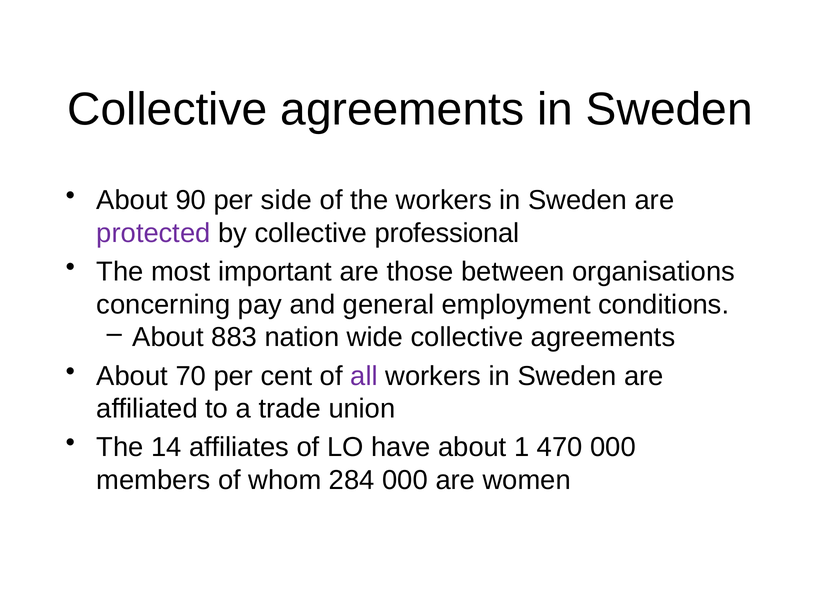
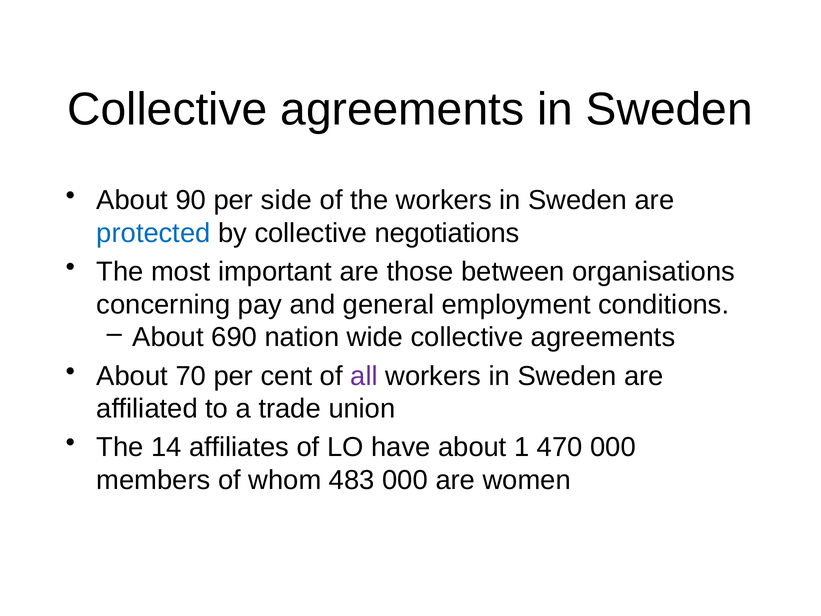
protected colour: purple -> blue (153, 233)
professional: professional -> negotiations (447, 233)
883: 883 -> 690 (234, 337)
284: 284 -> 483 (352, 480)
